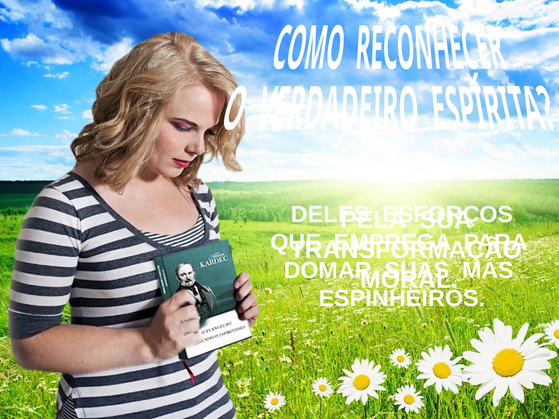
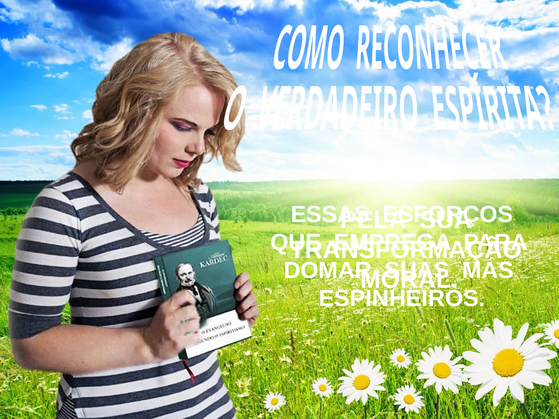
DELES: DELES -> ESSAS (330, 215)
